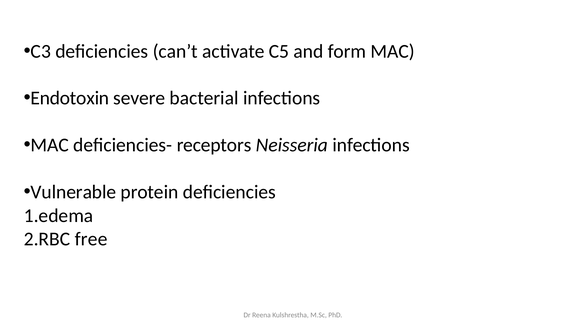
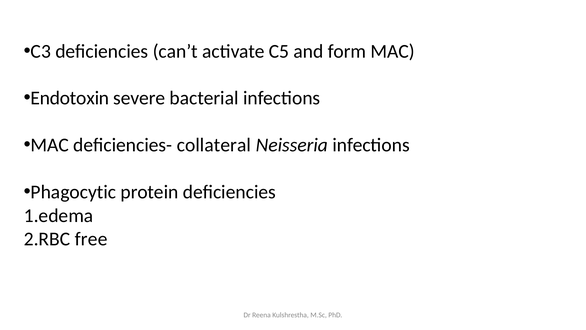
receptors: receptors -> collateral (214, 145)
Vulnerable: Vulnerable -> Phagocytic (73, 192)
